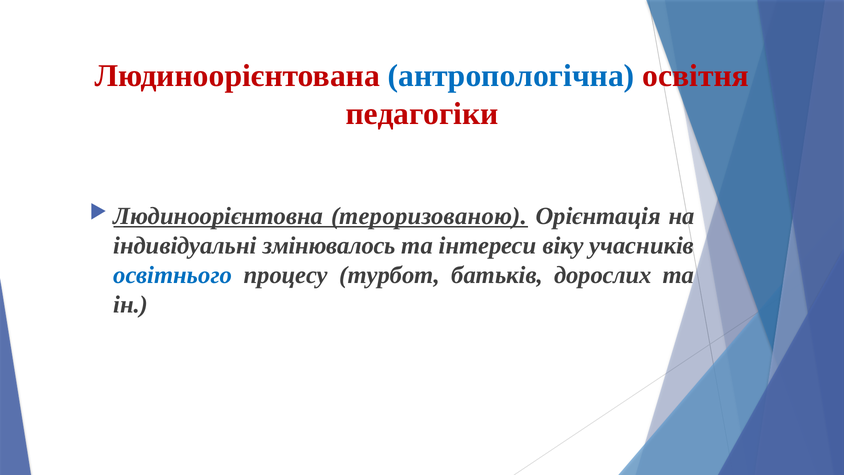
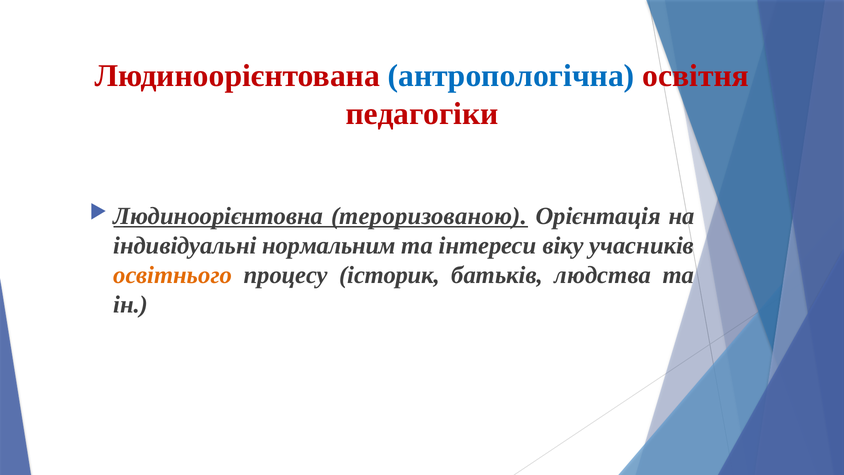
змінювалось: змінювалось -> нормальним (329, 245)
освітнього colour: blue -> orange (173, 275)
турбот: турбот -> історик (390, 275)
дорослих: дорослих -> людства (603, 275)
